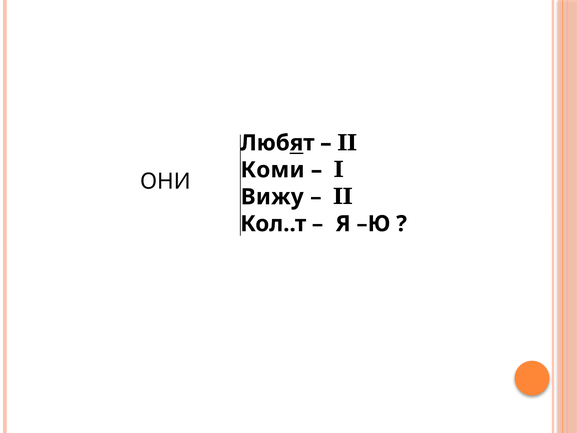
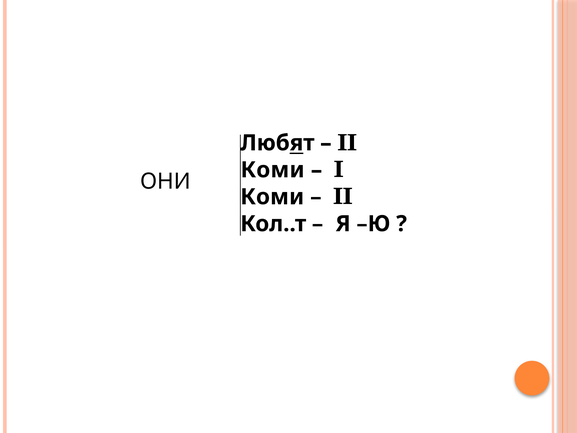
Вижу: Вижу -> Коми (272, 197)
